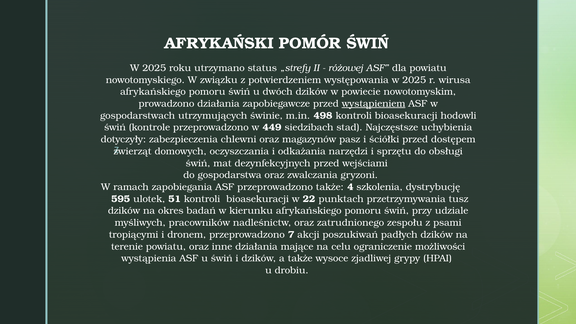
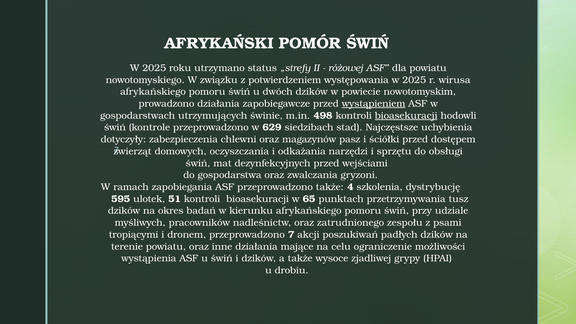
bioasekuracji underline: none -> present (406, 116)
449: 449 -> 629 (272, 127)
22: 22 -> 65 (309, 199)
